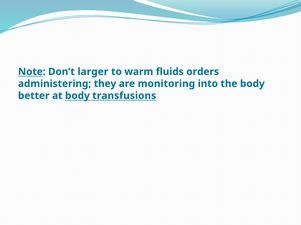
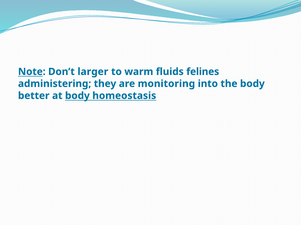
orders: orders -> felines (203, 72)
transfusions: transfusions -> homeostasis (124, 96)
